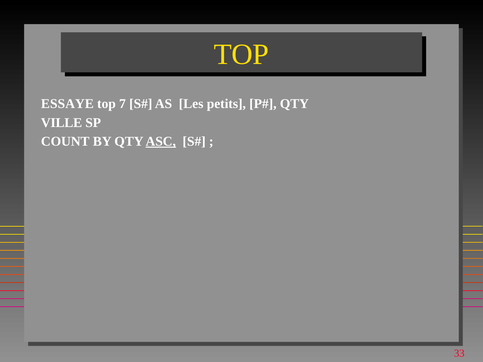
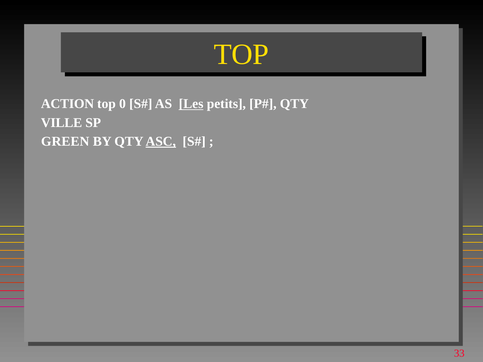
ESSAYE: ESSAYE -> ACTION (68, 104)
7: 7 -> 0 (122, 104)
Les underline: none -> present (191, 104)
COUNT: COUNT -> GREEN (65, 141)
